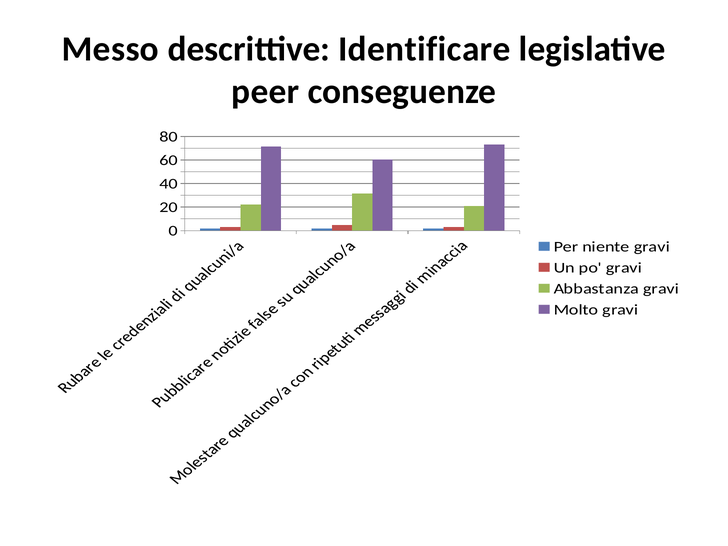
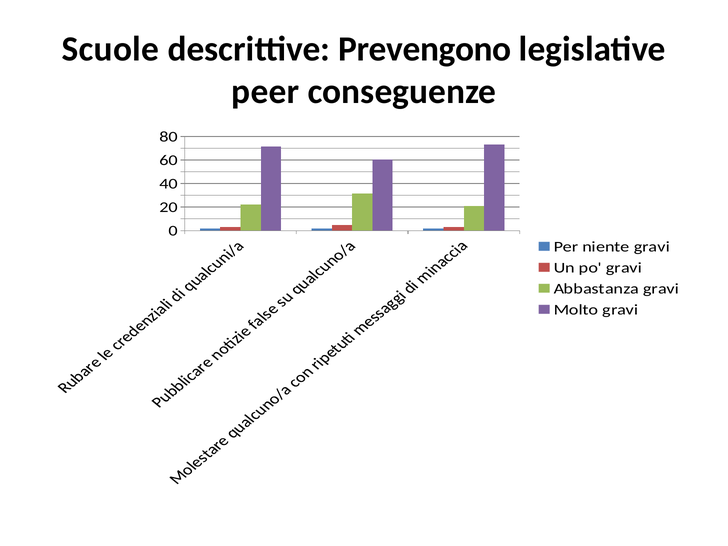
Messo: Messo -> Scuole (110, 49)
Identificare: Identificare -> Prevengono (425, 49)
